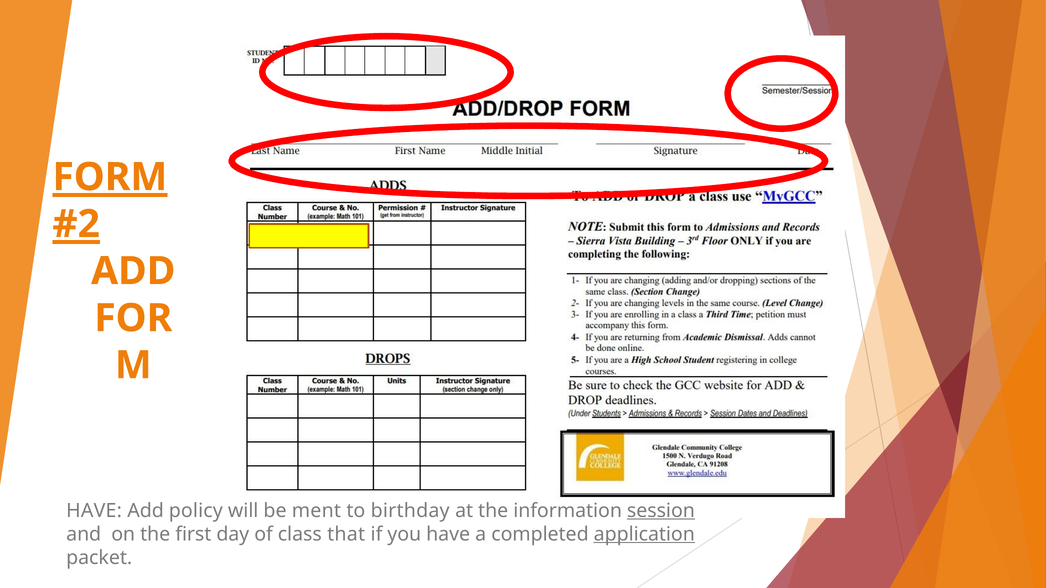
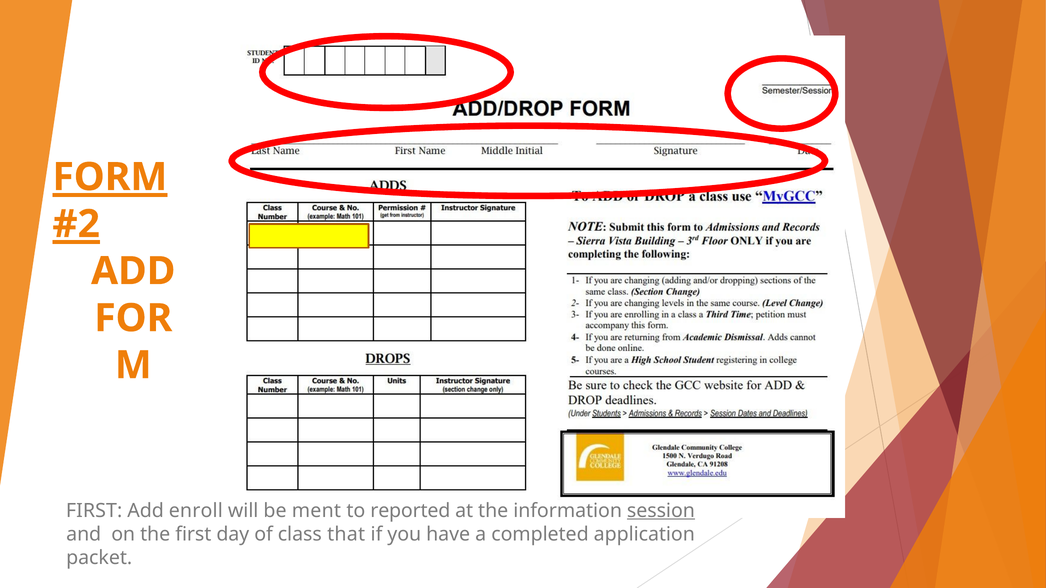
HAVE: HAVE -> FIRST (94, 511)
policy: policy -> enroll (196, 511)
birthday: birthday -> reported (410, 511)
application underline: present -> none (644, 534)
